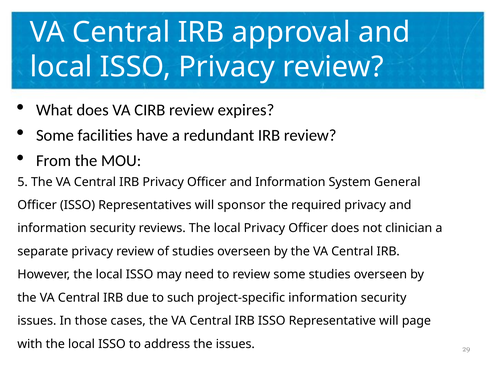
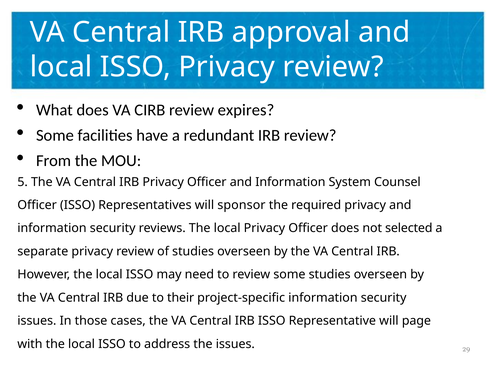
General: General -> Counsel (397, 182)
clinician: clinician -> selected (409, 229)
such: such -> their (181, 298)
